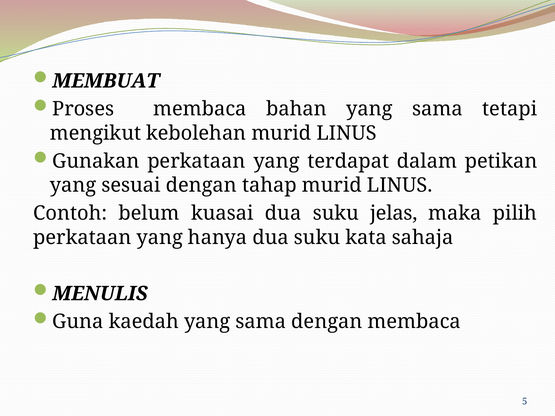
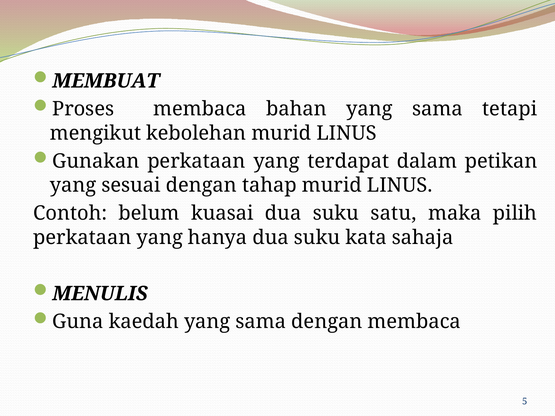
jelas: jelas -> satu (394, 213)
